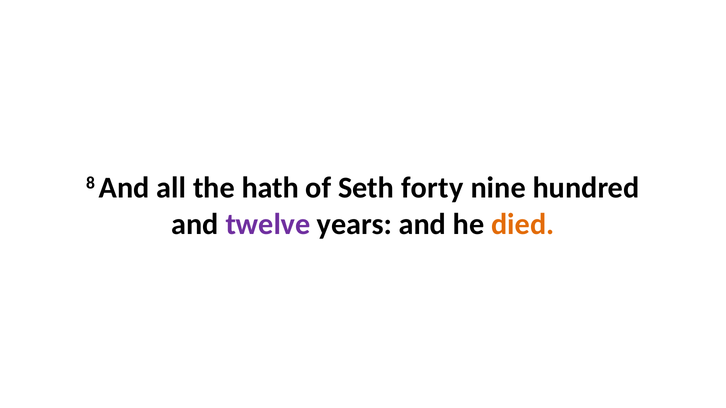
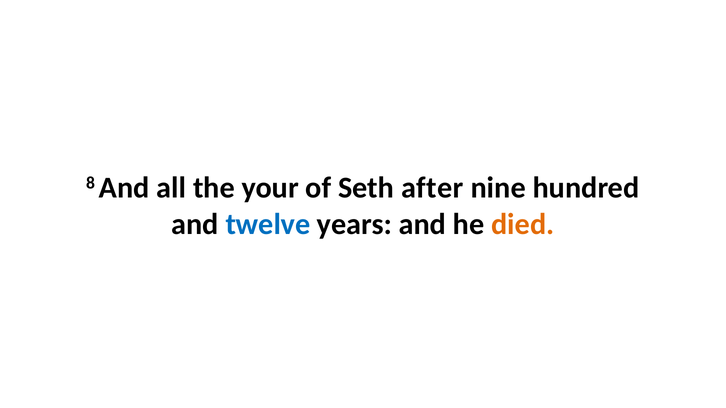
hath: hath -> your (270, 188)
forty: forty -> after (432, 188)
twelve colour: purple -> blue (268, 224)
